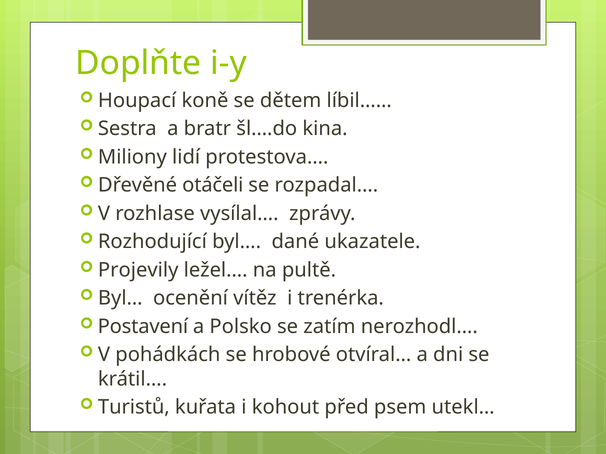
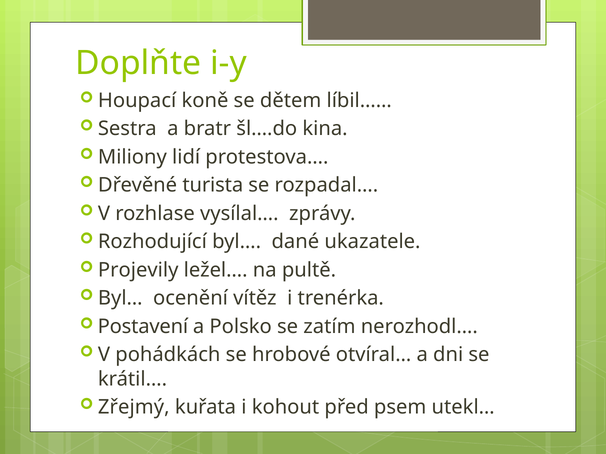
otáčeli: otáčeli -> turista (213, 185)
Turistů: Turistů -> Zřejmý (134, 408)
